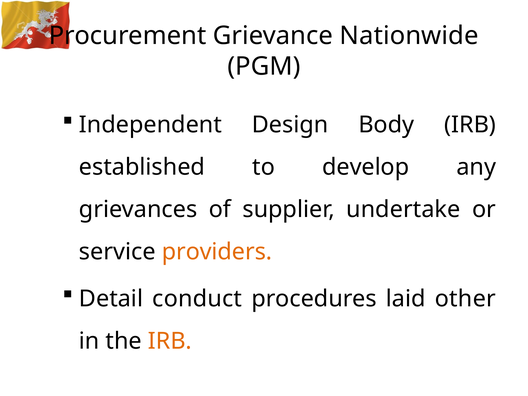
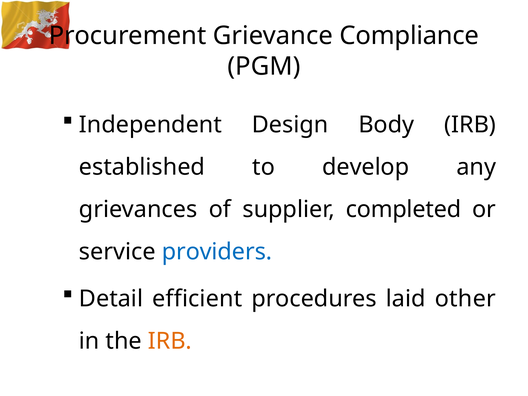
Nationwide: Nationwide -> Compliance (409, 36)
undertake: undertake -> completed (403, 209)
providers colour: orange -> blue (217, 252)
conduct: conduct -> efficient (197, 299)
